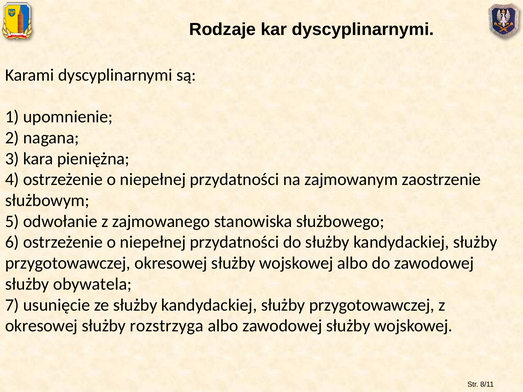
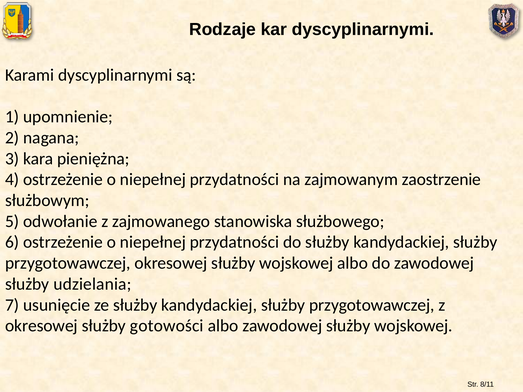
obywatela: obywatela -> udzielania (92, 284)
rozstrzyga: rozstrzyga -> gotowości (167, 326)
